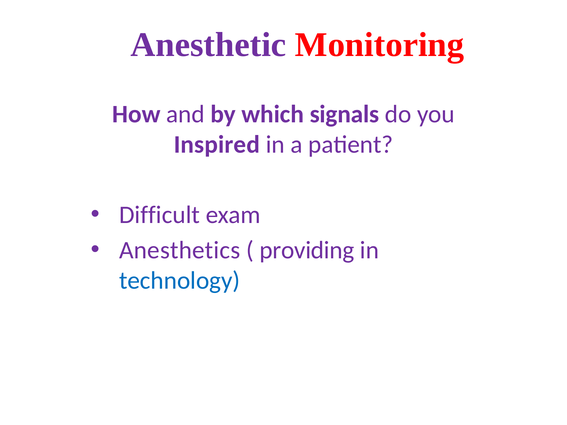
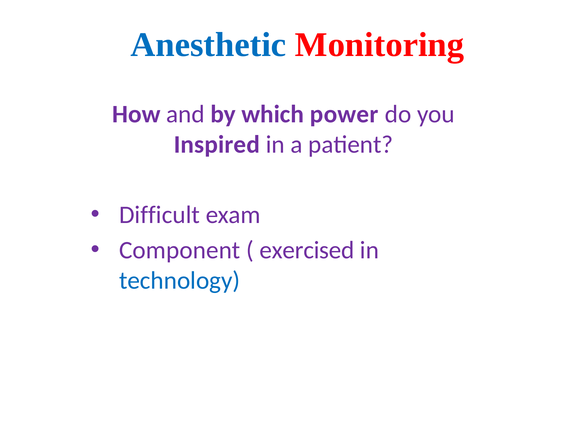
Anesthetic colour: purple -> blue (208, 45)
signals: signals -> power (344, 114)
Anesthetics: Anesthetics -> Component (180, 250)
providing: providing -> exercised (307, 250)
